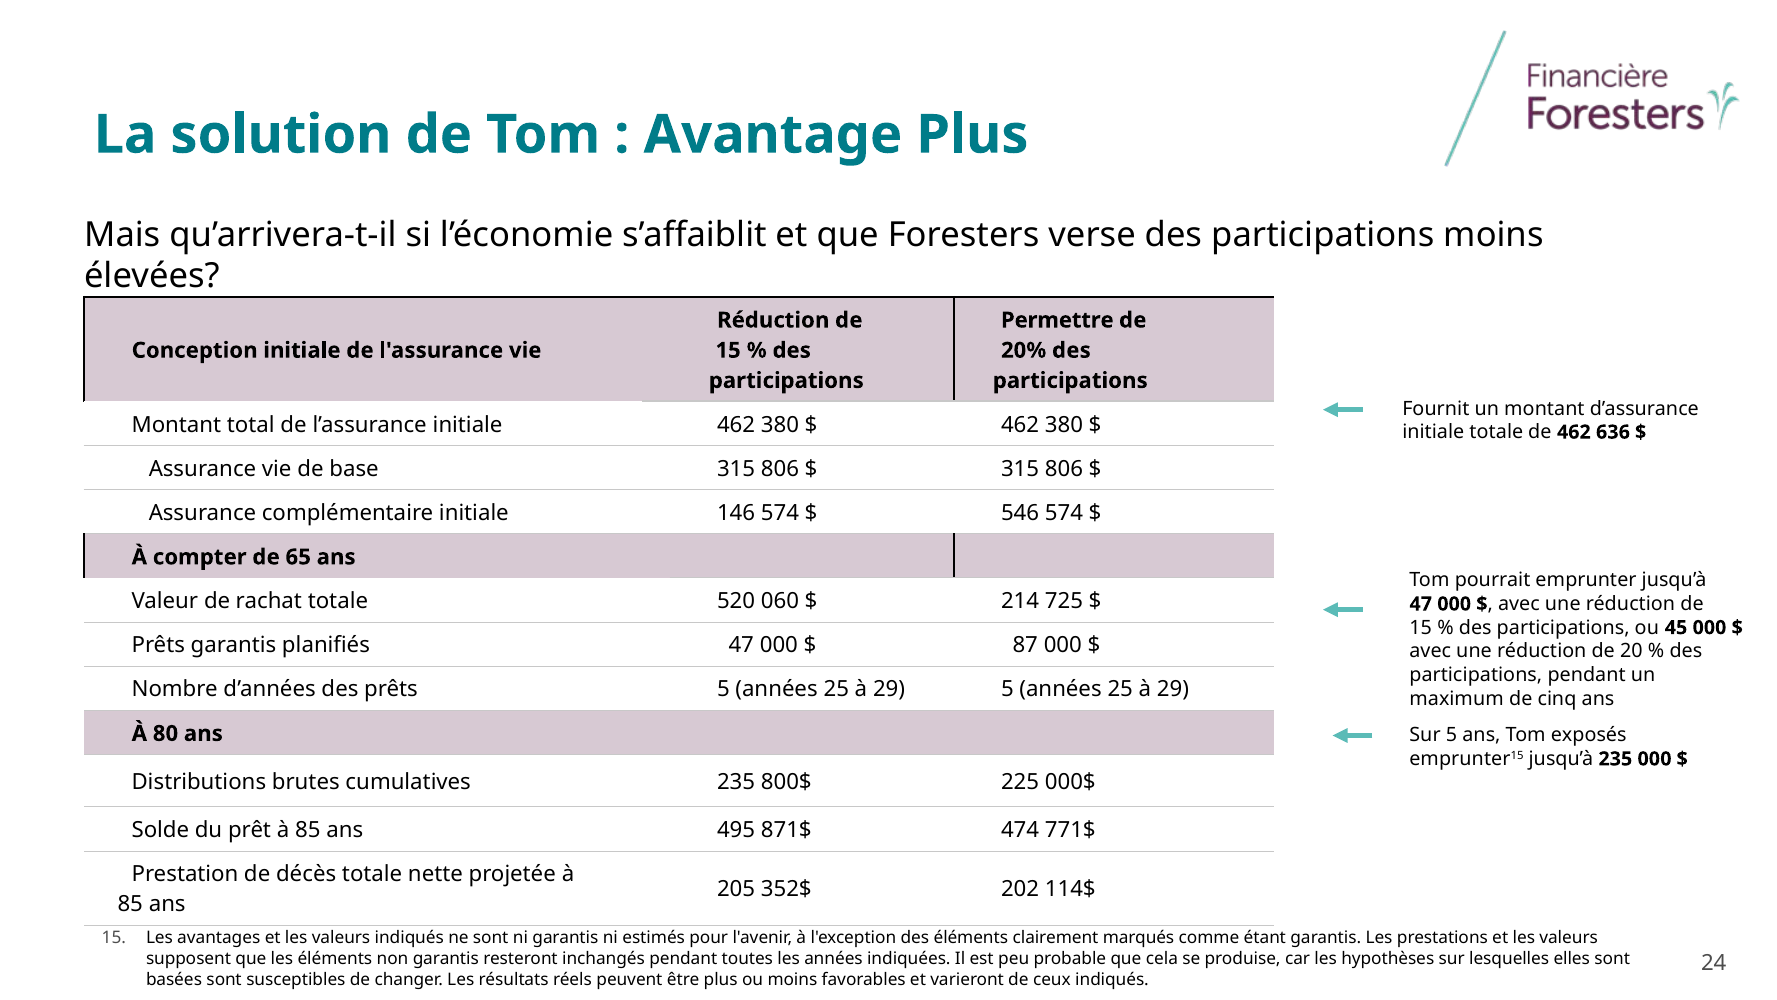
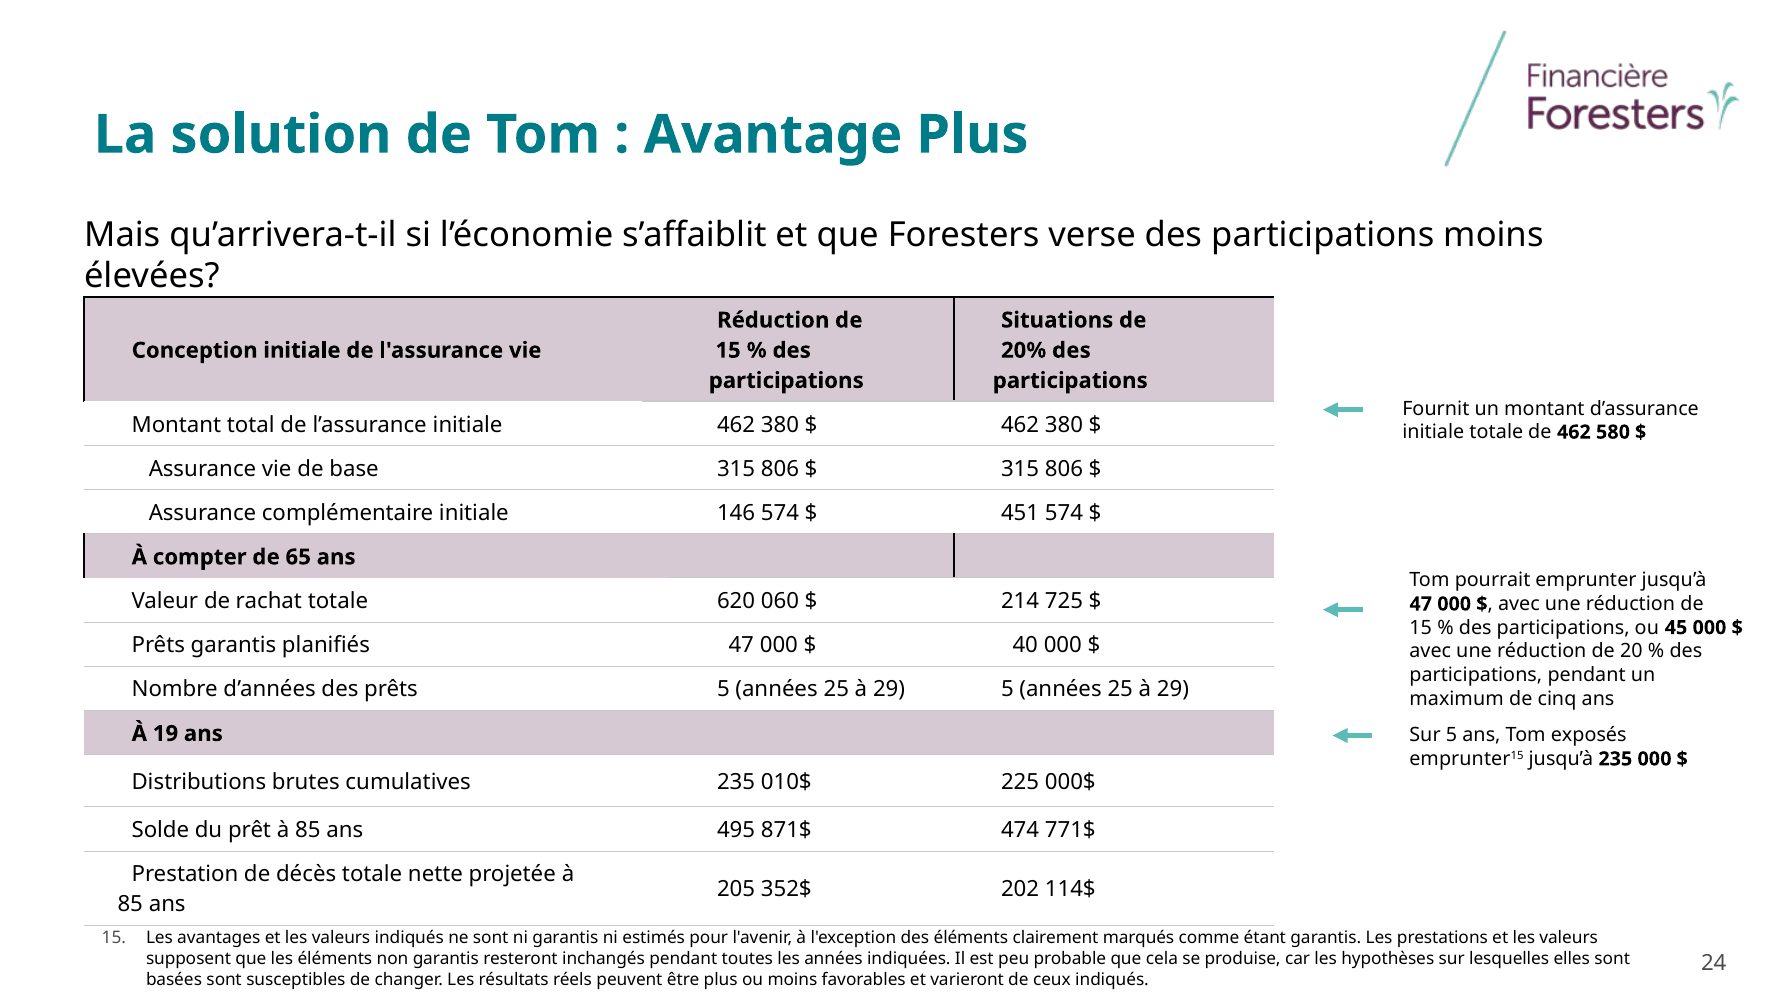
Permettre: Permettre -> Situations (1057, 320)
636: 636 -> 580 (1613, 432)
546: 546 -> 451 (1020, 513)
520: 520 -> 620 (736, 602)
87: 87 -> 40 (1025, 646)
80: 80 -> 19 (165, 734)
800$: 800$ -> 010$ (786, 782)
